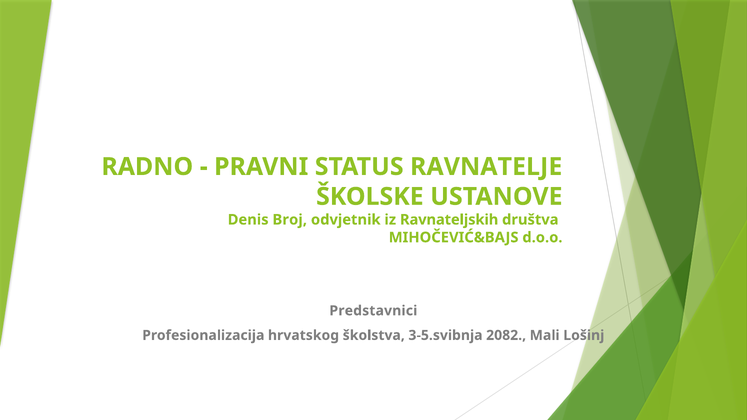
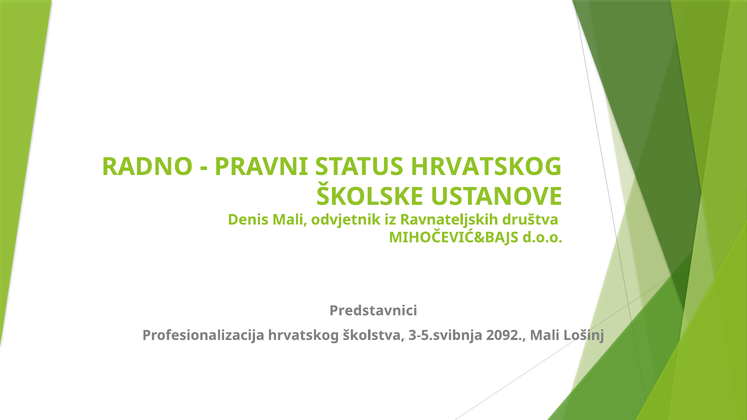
STATUS RAVNATELJE: RAVNATELJE -> HRVATSKOG (486, 167)
Denis Broj: Broj -> Mali (290, 220)
2082: 2082 -> 2092 (506, 335)
